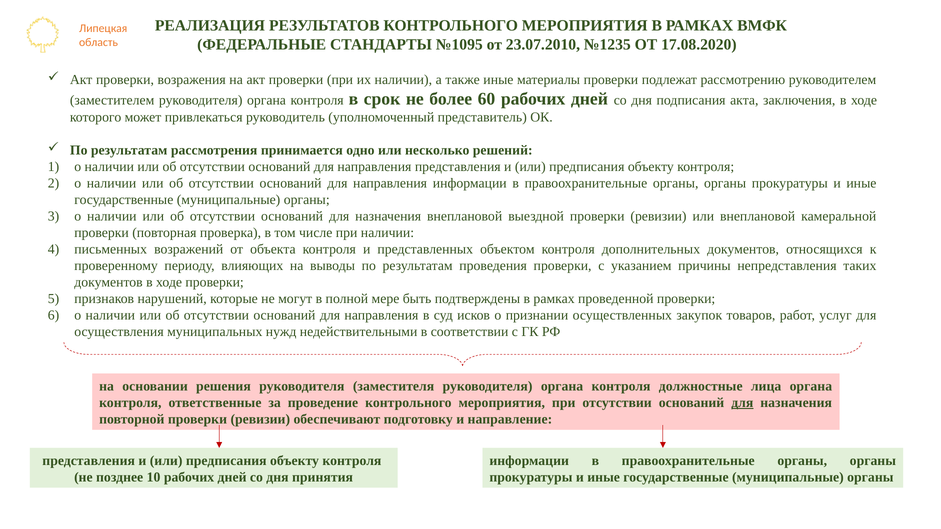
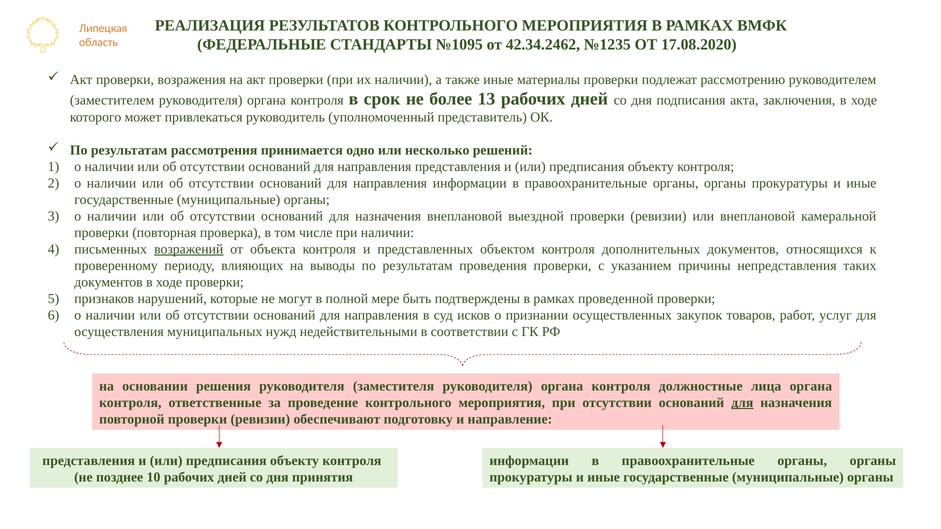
23.07.2010: 23.07.2010 -> 42.34.2462 (543, 44)
60: 60 -> 13 (486, 99)
возражений underline: none -> present (189, 249)
